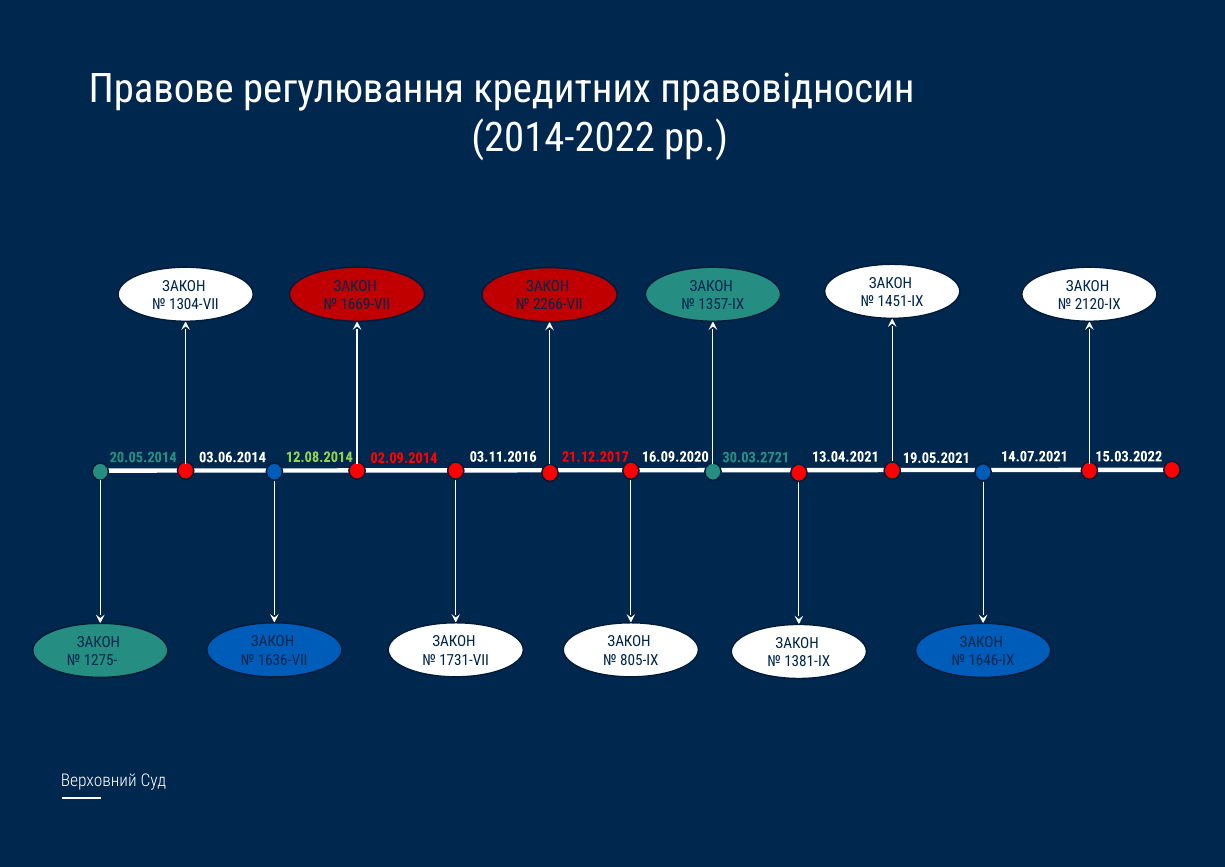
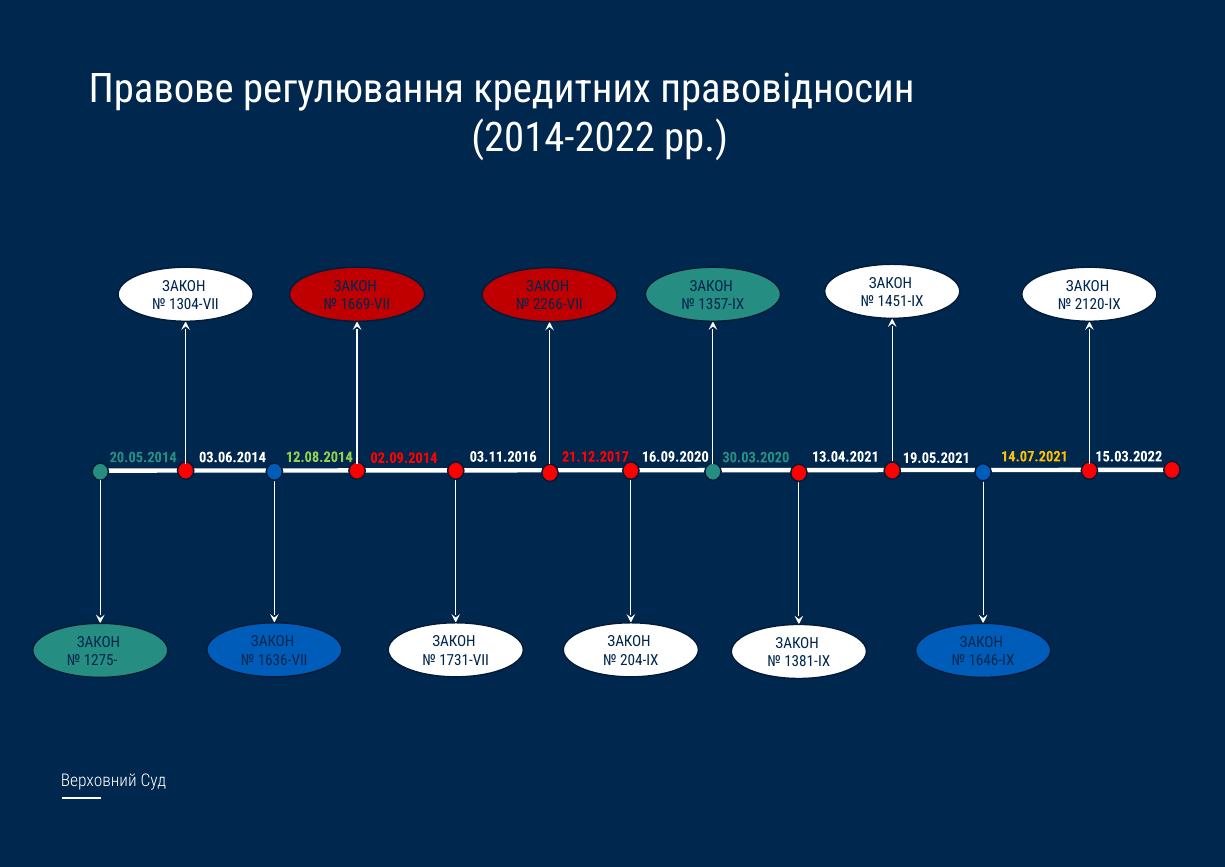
30.03.2721: 30.03.2721 -> 30.03.2020 (756, 457)
14.07.2021 colour: white -> yellow (1034, 456)
805-IX: 805-IX -> 204-IX (639, 660)
